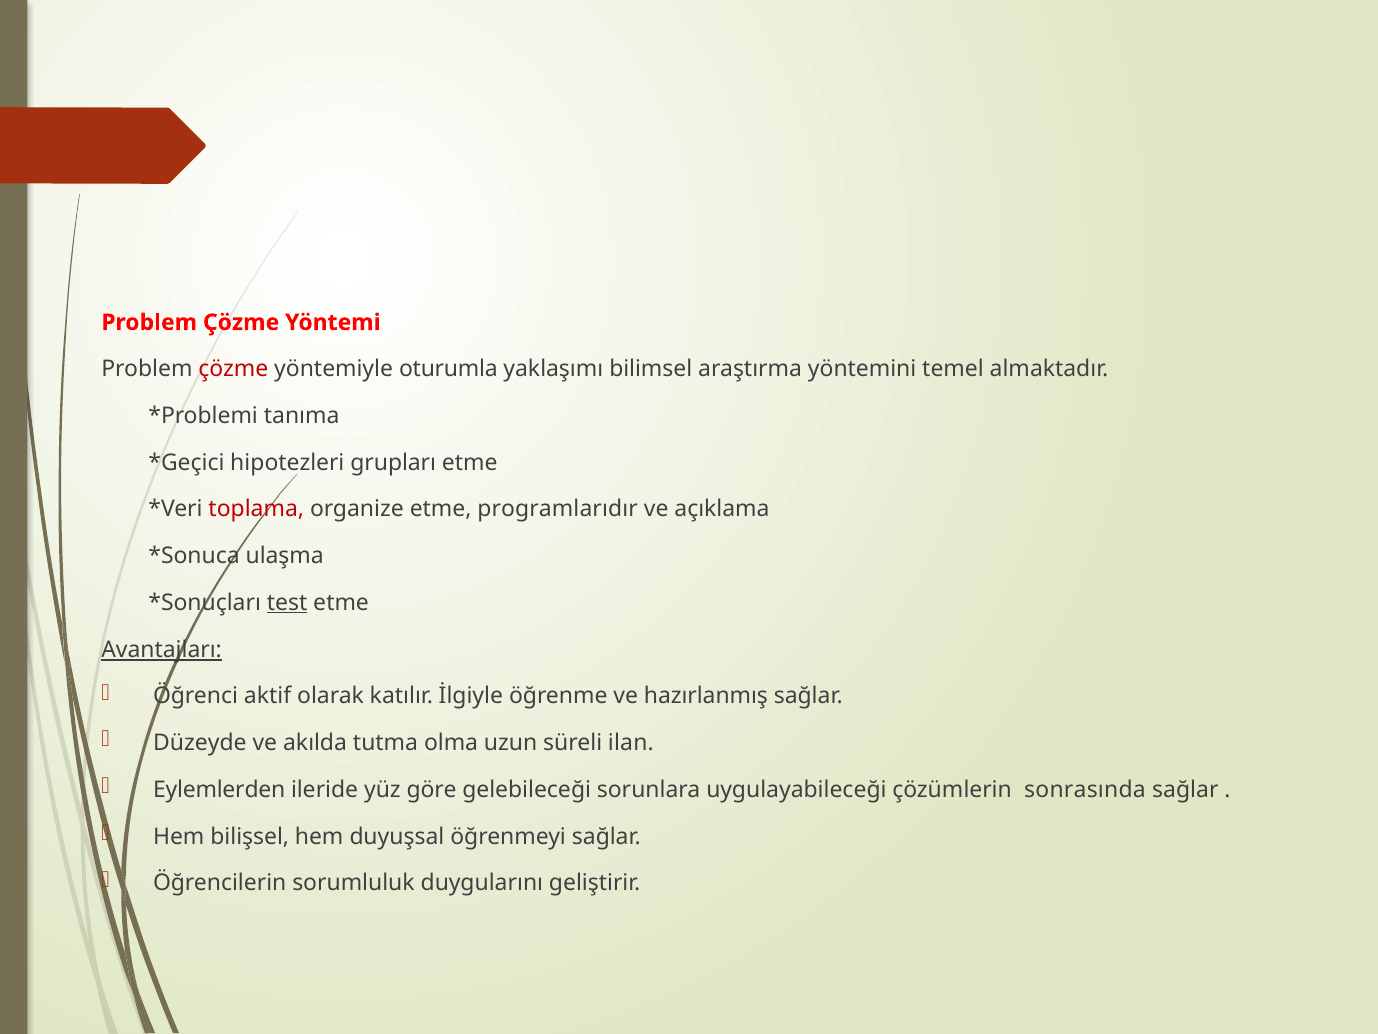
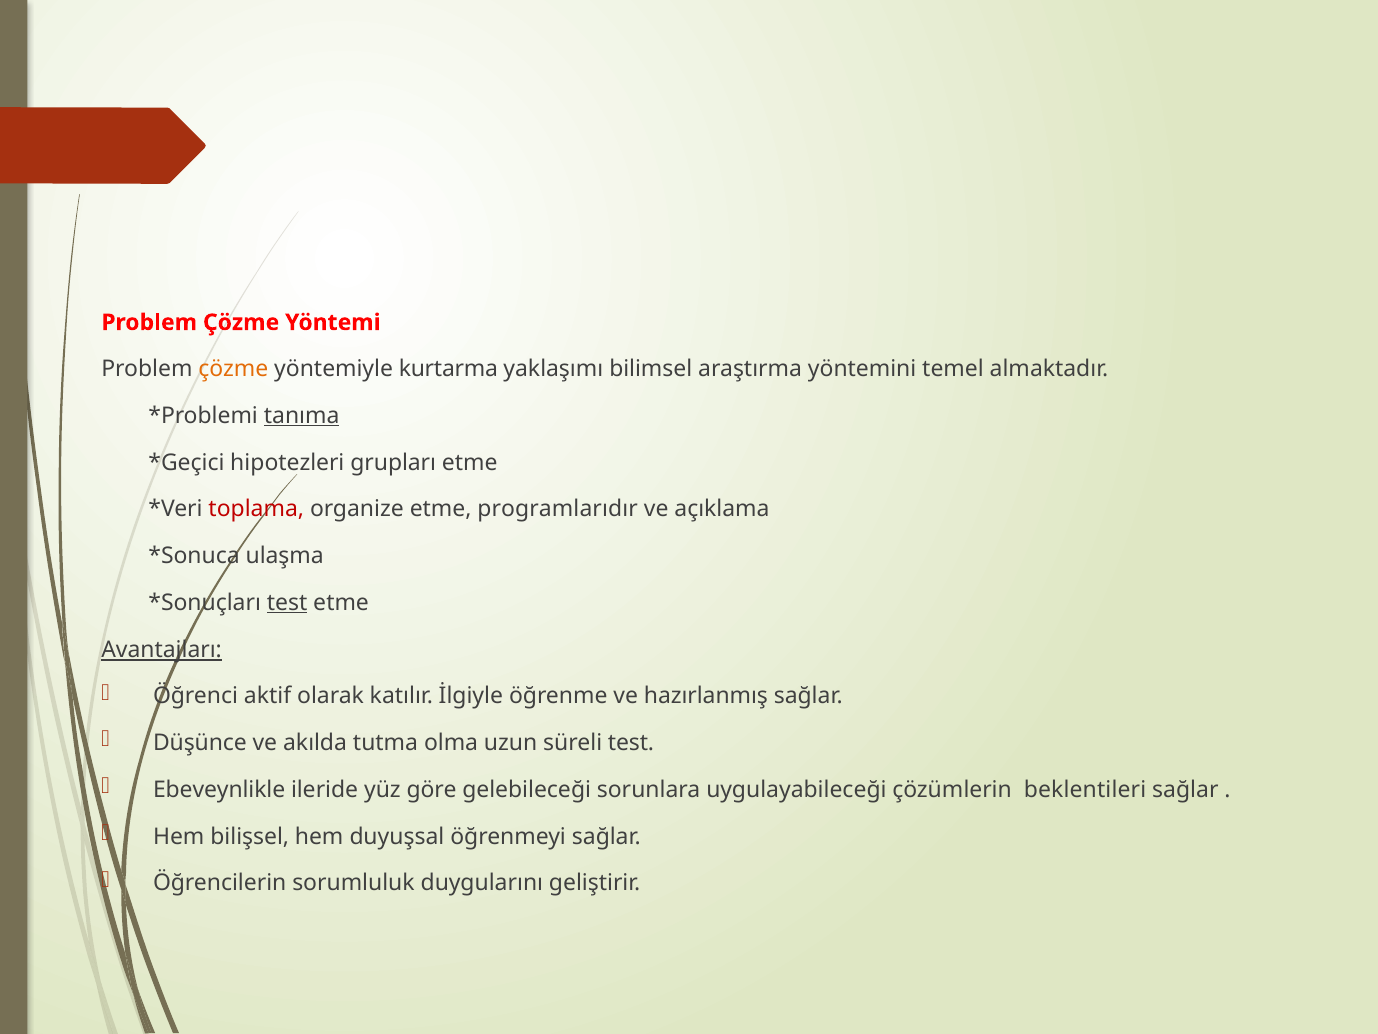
çözme colour: red -> orange (233, 369)
oturumla: oturumla -> kurtarma (448, 369)
tanıma underline: none -> present (302, 416)
Düzeyde: Düzeyde -> Düşünce (200, 743)
süreli ilan: ilan -> test (631, 743)
Eylemlerden: Eylemlerden -> Ebeveynlikle (219, 789)
sonrasında: sonrasında -> beklentileri (1085, 789)
